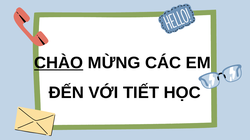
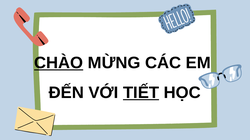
TIẾT underline: none -> present (141, 93)
